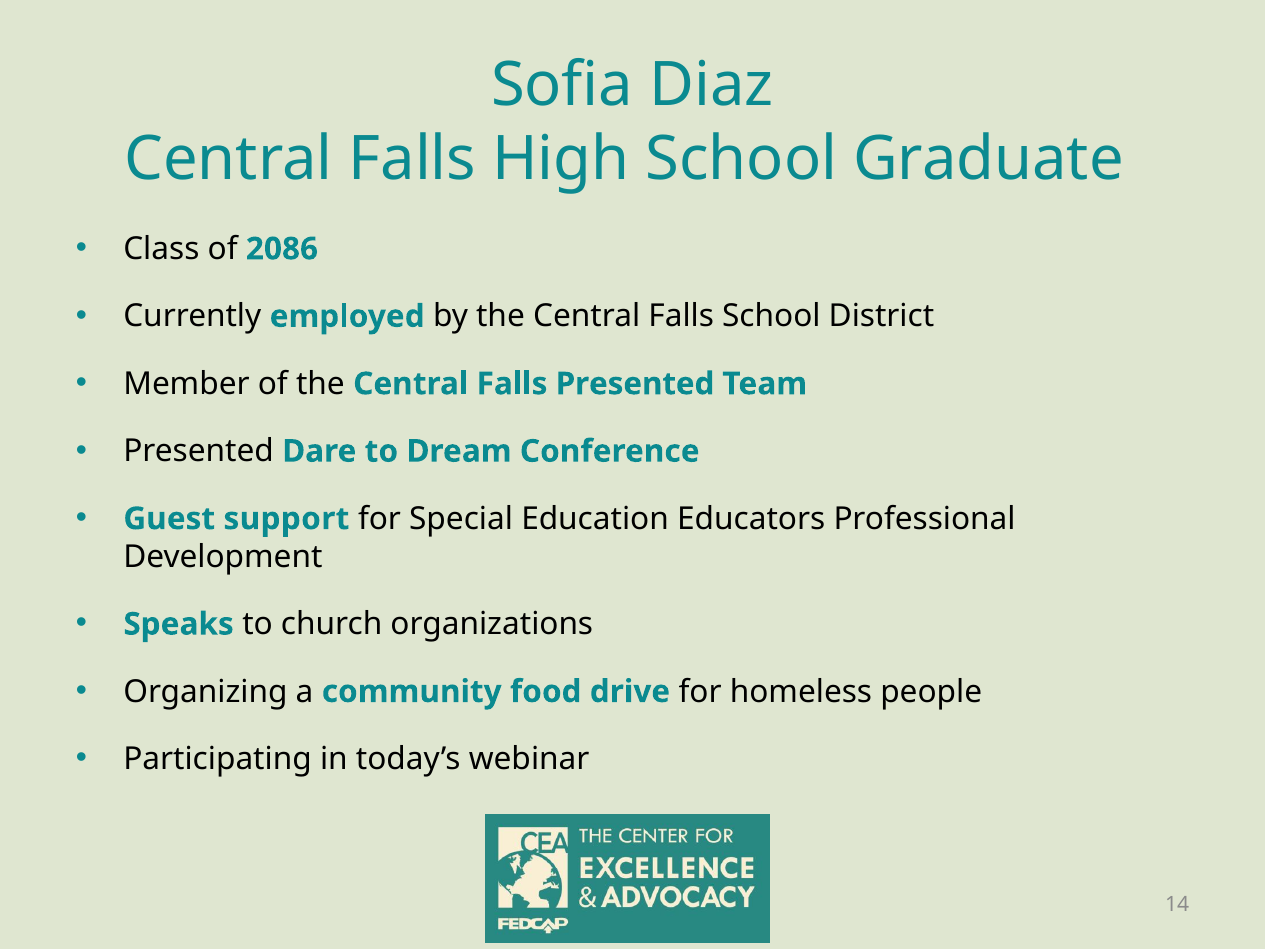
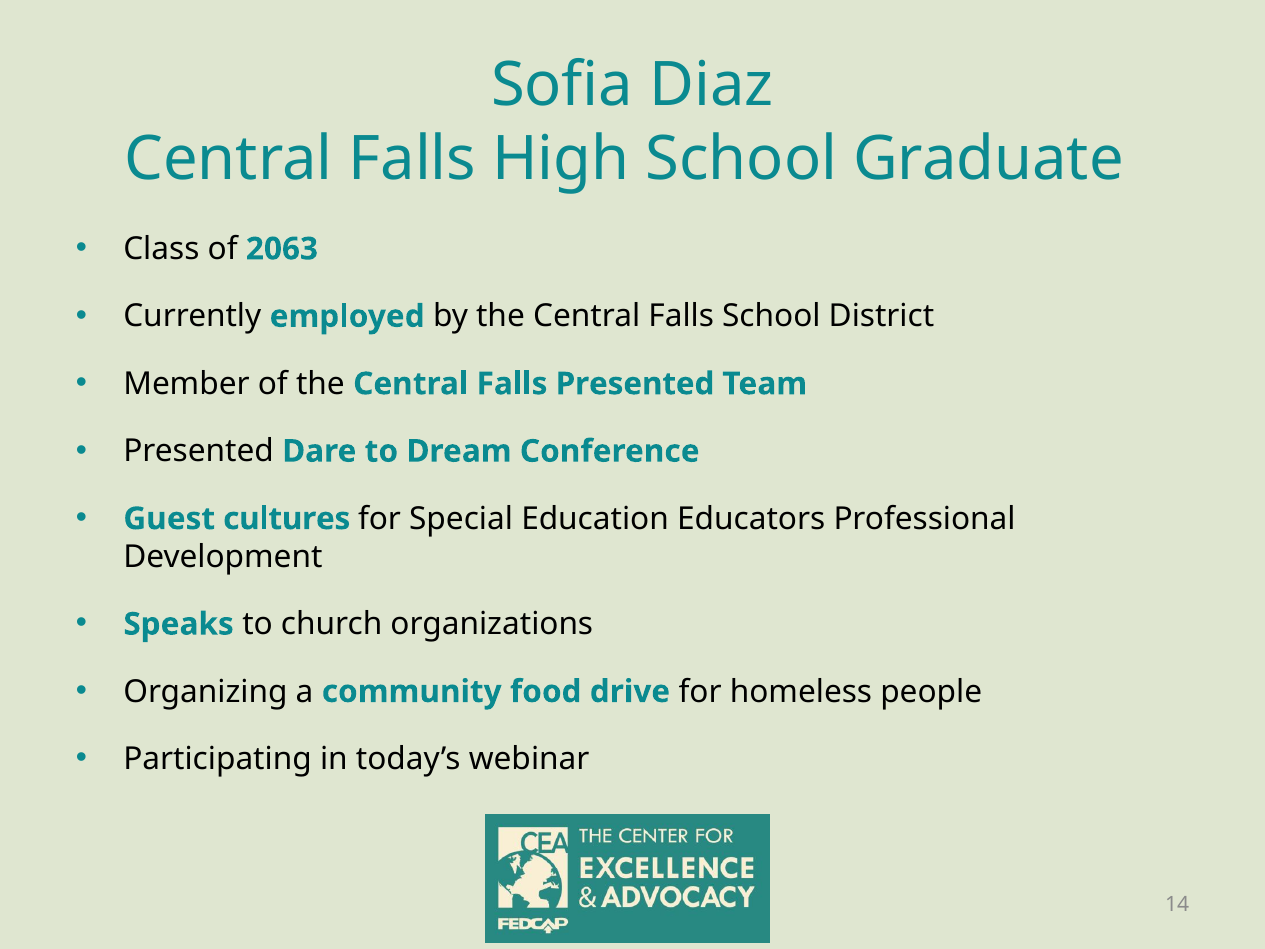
2086: 2086 -> 2063 (282, 249)
support: support -> cultures (287, 519)
